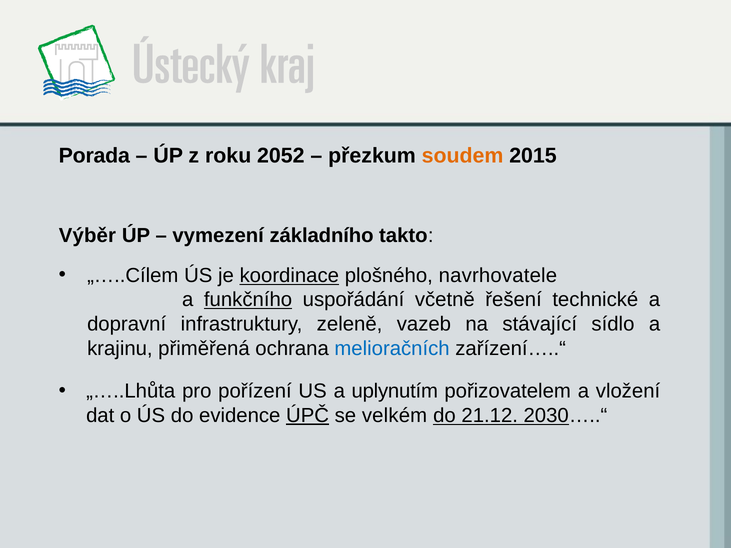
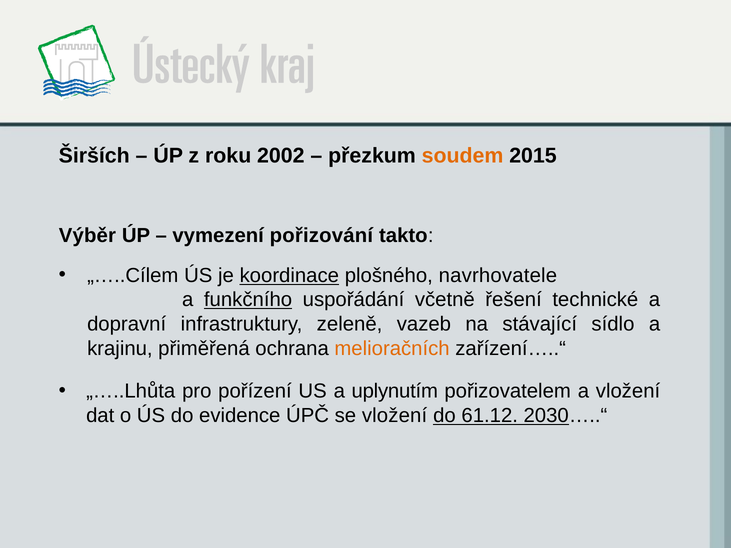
Porada: Porada -> Širších (94, 156)
2052: 2052 -> 2002 (281, 156)
základního: základního -> pořizování (321, 236)
melioračních colour: blue -> orange (392, 349)
ÚPČ underline: present -> none (308, 416)
se velkém: velkém -> vložení (395, 416)
21.12: 21.12 -> 61.12 (490, 416)
